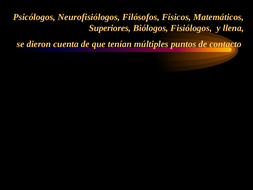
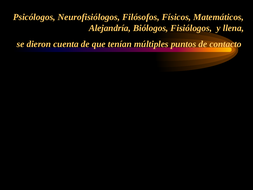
Superiores: Superiores -> Alejandría (110, 28)
